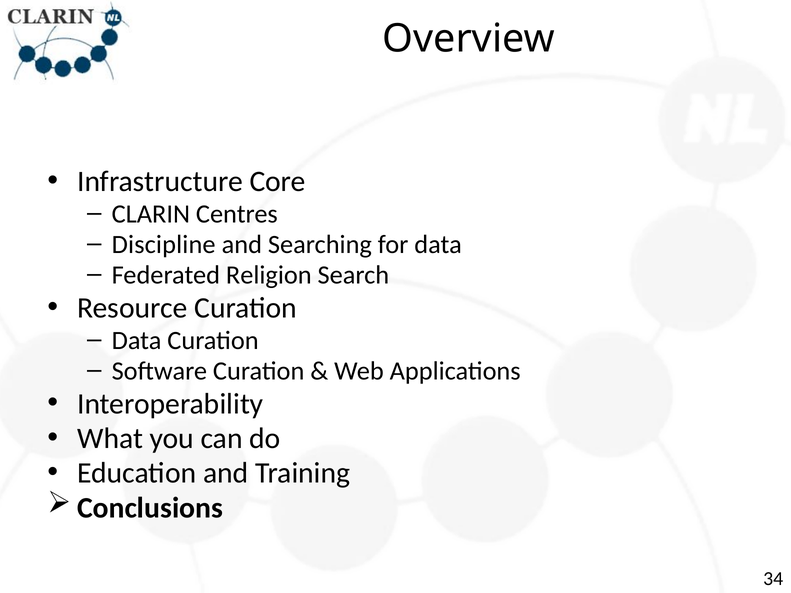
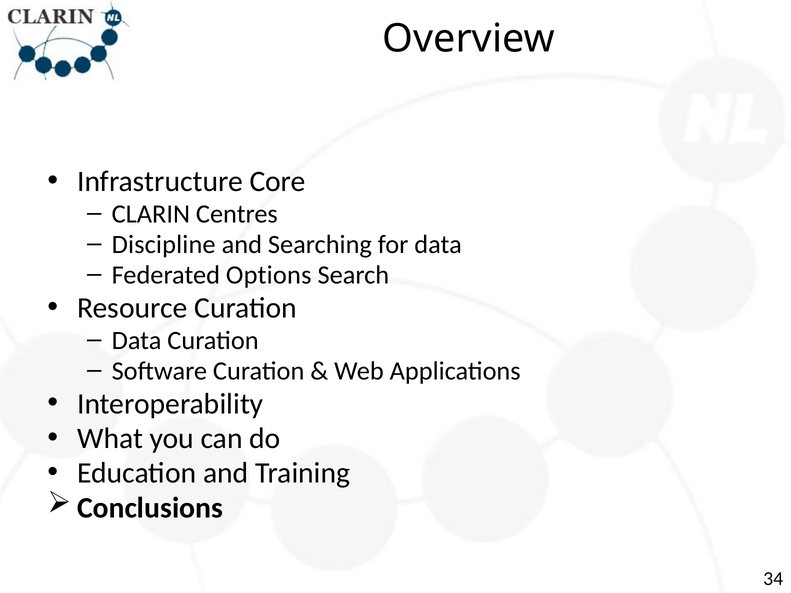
Religion: Religion -> Options (269, 275)
